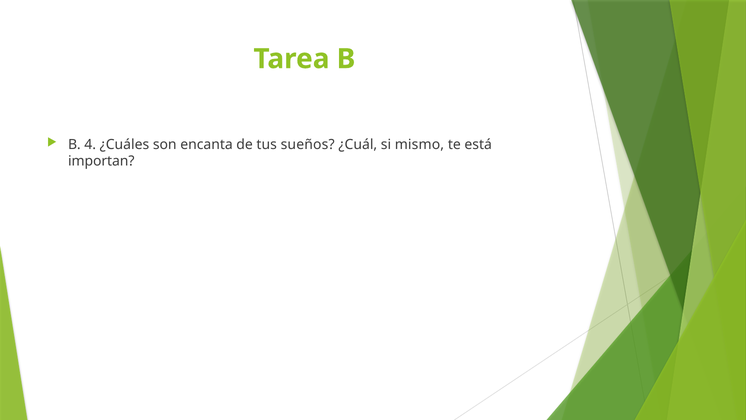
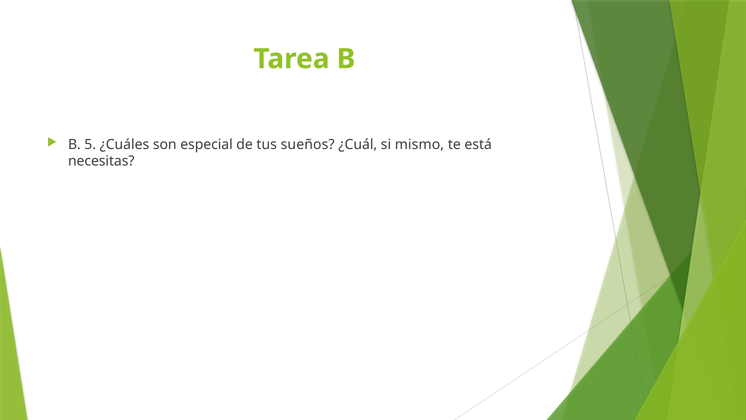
4: 4 -> 5 (90, 144)
encanta: encanta -> especial (207, 144)
importan: importan -> necesitas (101, 161)
